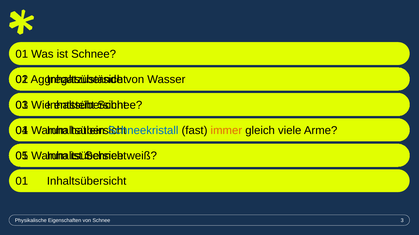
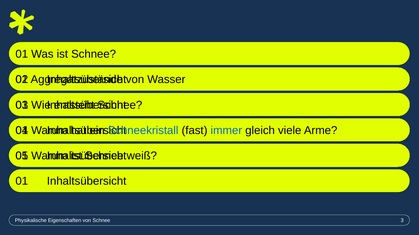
immer colour: orange -> blue (226, 131)
